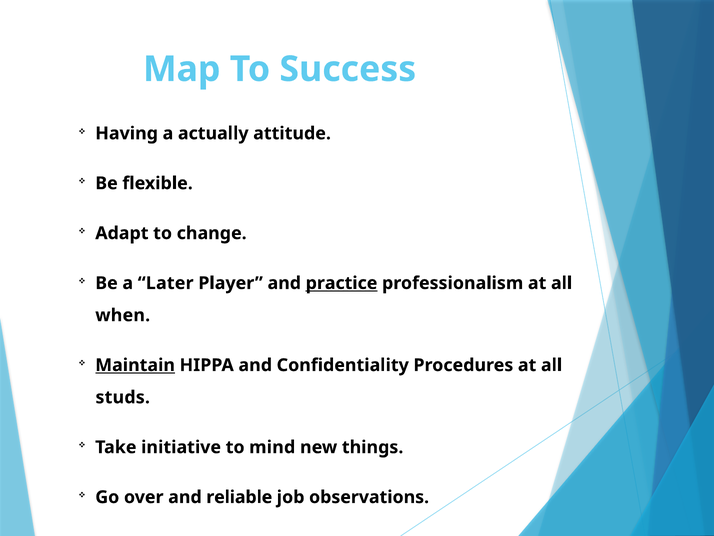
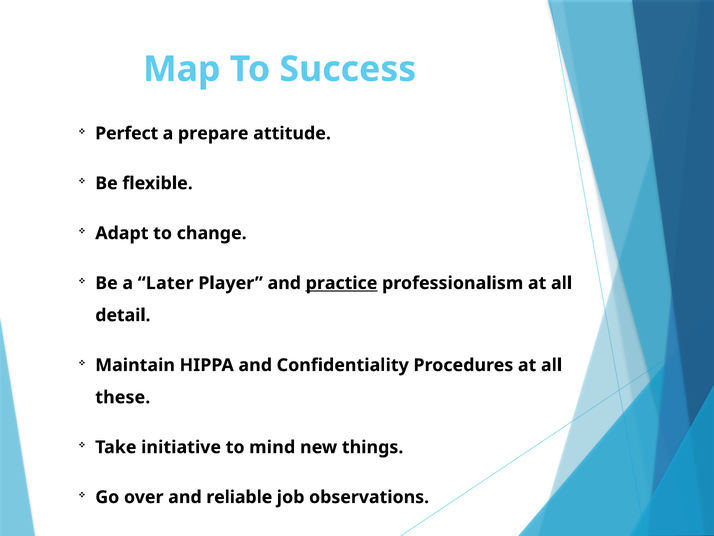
Having: Having -> Perfect (127, 133)
actually: actually -> prepare (213, 133)
when: when -> detail (123, 315)
Maintain underline: present -> none (135, 365)
studs: studs -> these (123, 397)
